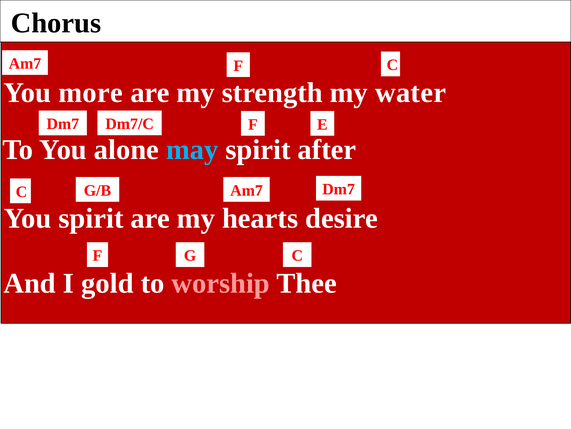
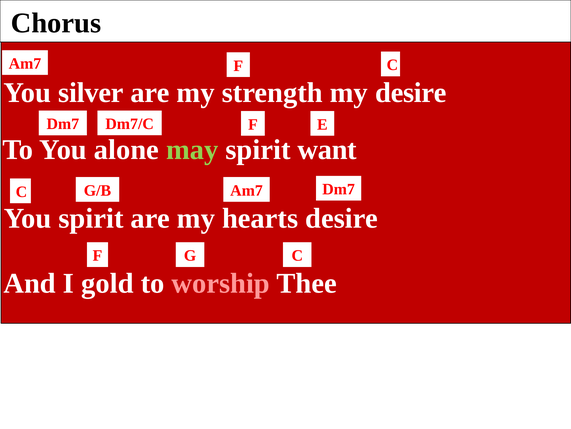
more: more -> silver (91, 92)
my water: water -> desire (411, 92)
may colour: light blue -> light green (192, 150)
after: after -> want (327, 150)
